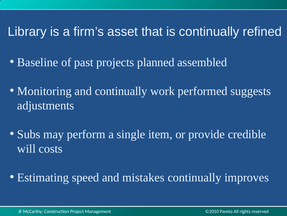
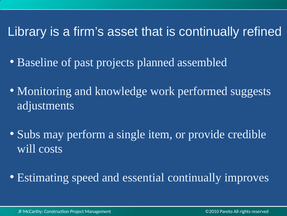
and continually: continually -> knowledge (121, 91)
mistakes: mistakes -> essential (143, 177)
